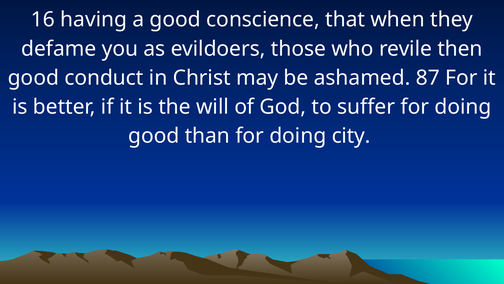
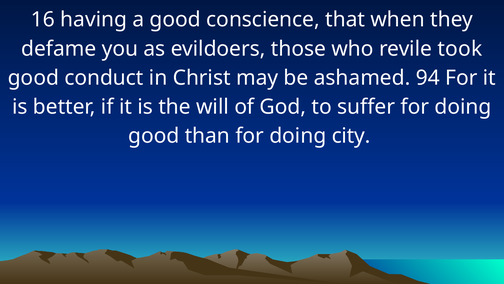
then: then -> took (460, 49)
87: 87 -> 94 (428, 78)
